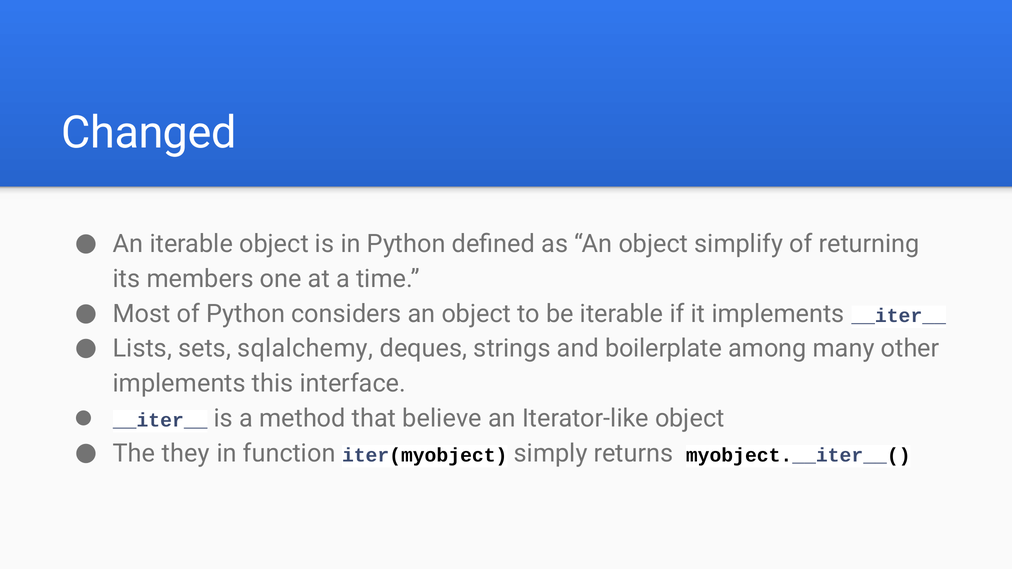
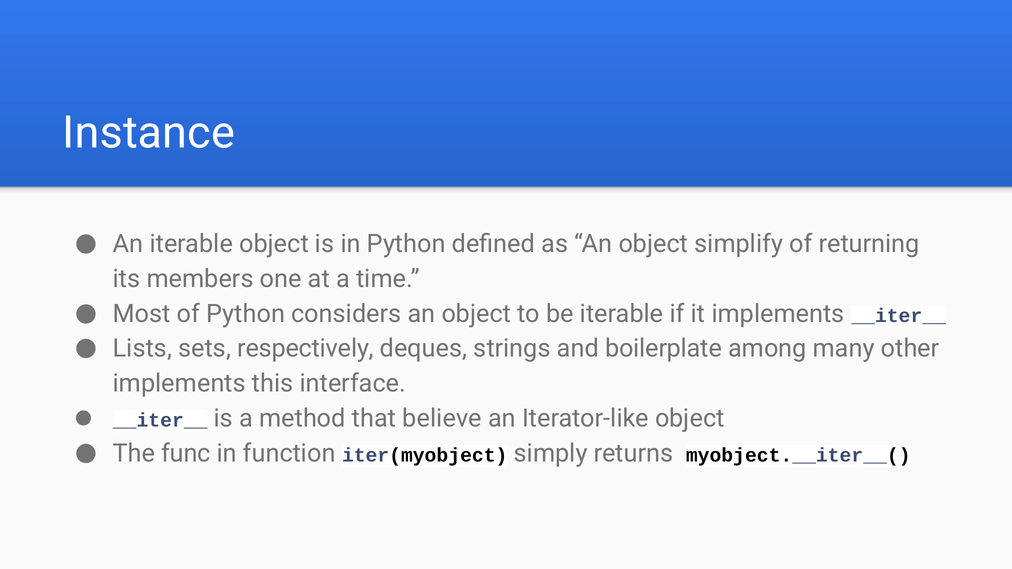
Changed: Changed -> Instance (149, 133)
sqlalchemy: sqlalchemy -> respectively (306, 349)
they: they -> func (186, 453)
